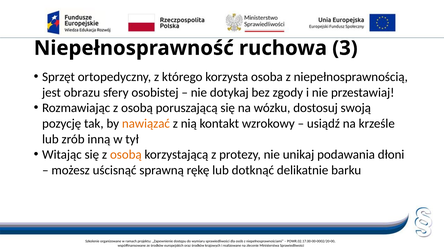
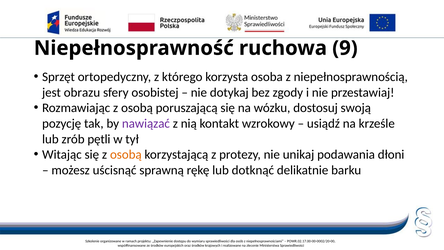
3: 3 -> 9 (345, 48)
nawiązać colour: orange -> purple (146, 123)
inną: inną -> pętli (99, 139)
